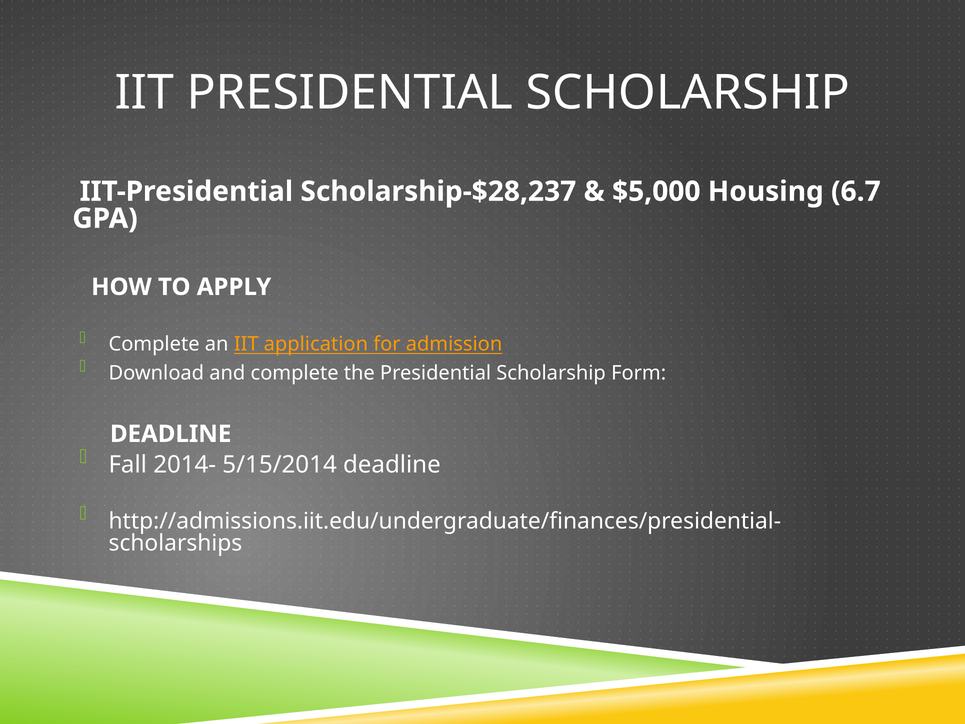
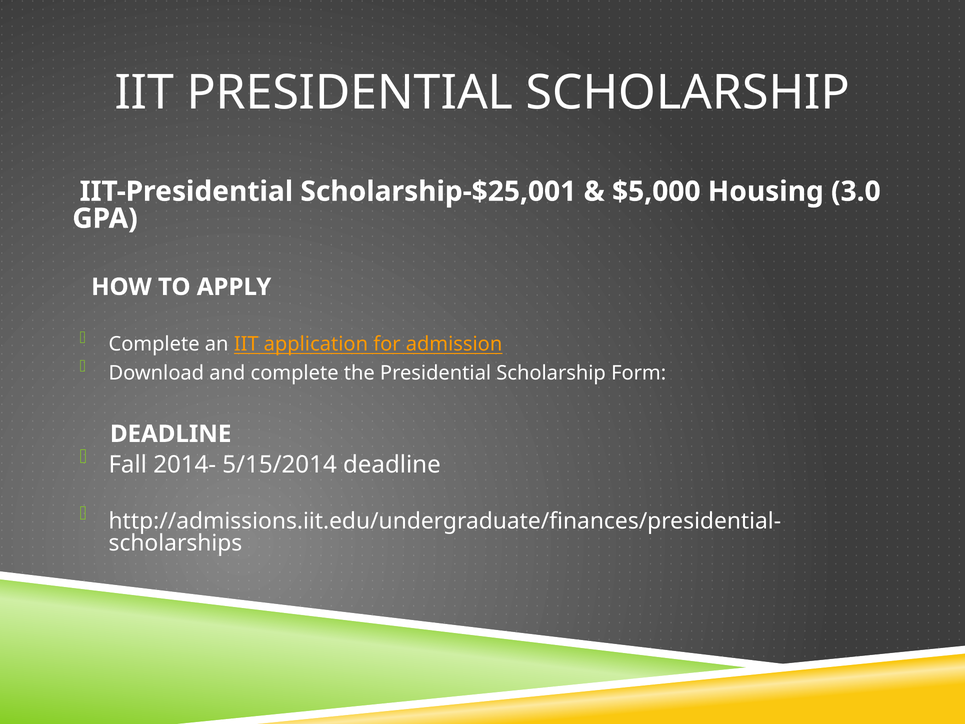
Scholarship-$28,237: Scholarship-$28,237 -> Scholarship-$25,001 (438, 191)
6.7: 6.7 -> 3.0 (856, 191)
